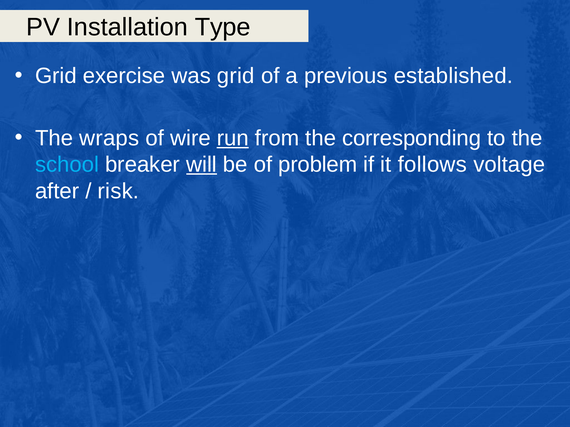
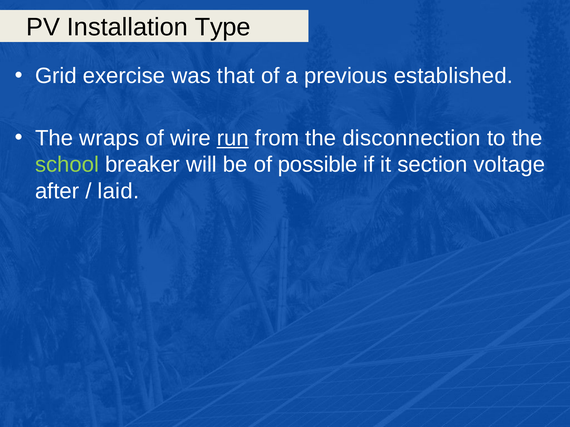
was grid: grid -> that (236, 76)
corresponding: corresponding -> disconnection (411, 138)
school colour: light blue -> light green (67, 165)
will underline: present -> none (202, 165)
problem: problem -> possible (318, 165)
follows: follows -> section (432, 165)
risk: risk -> laid (118, 191)
